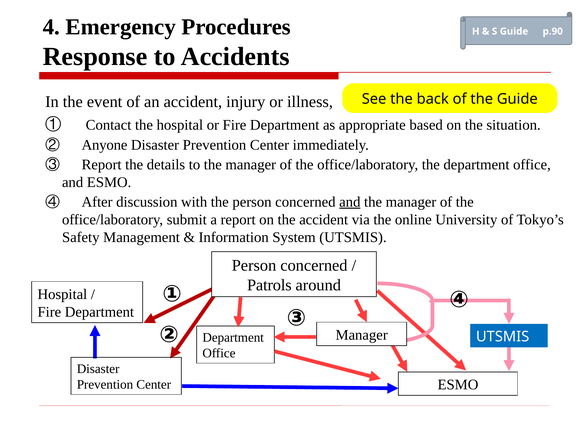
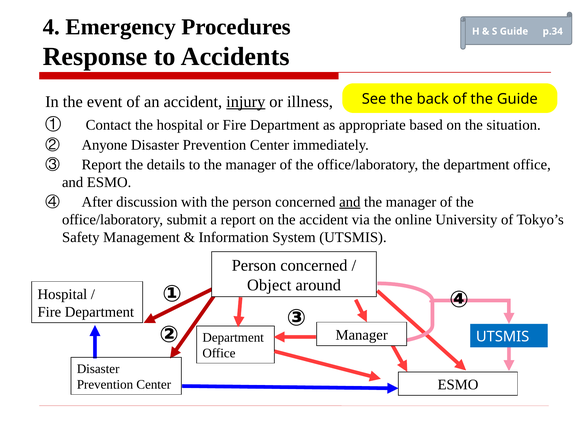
p.90: p.90 -> p.34 (553, 31)
injury underline: none -> present (246, 102)
Patrols: Patrols -> Object (269, 285)
